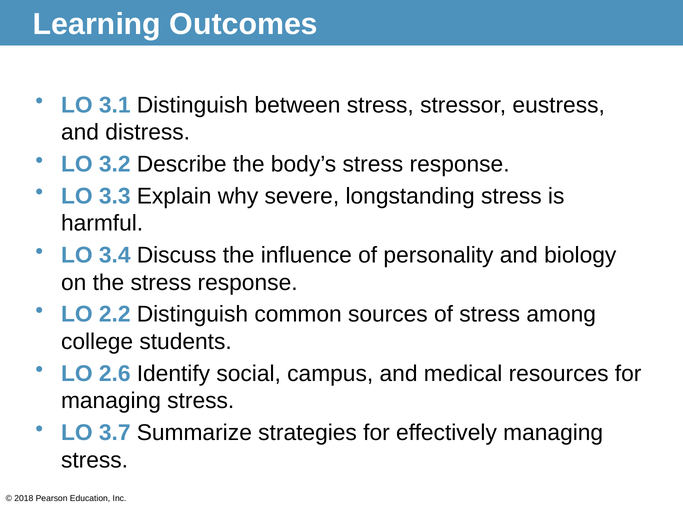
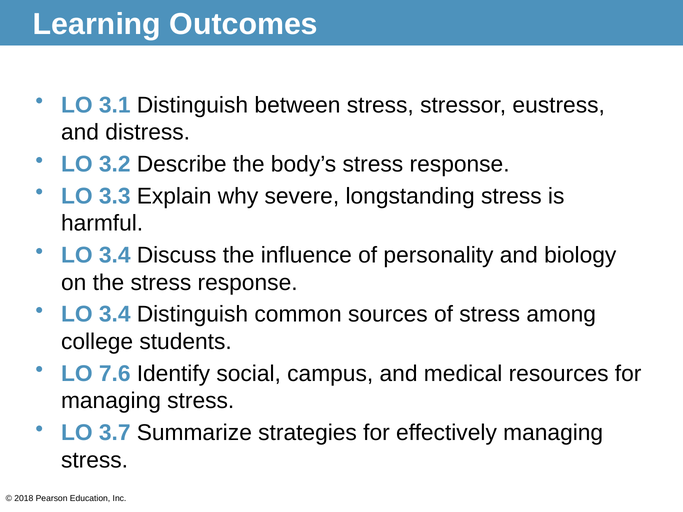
2.2: 2.2 -> 3.4 (115, 315)
2.6: 2.6 -> 7.6 (115, 374)
